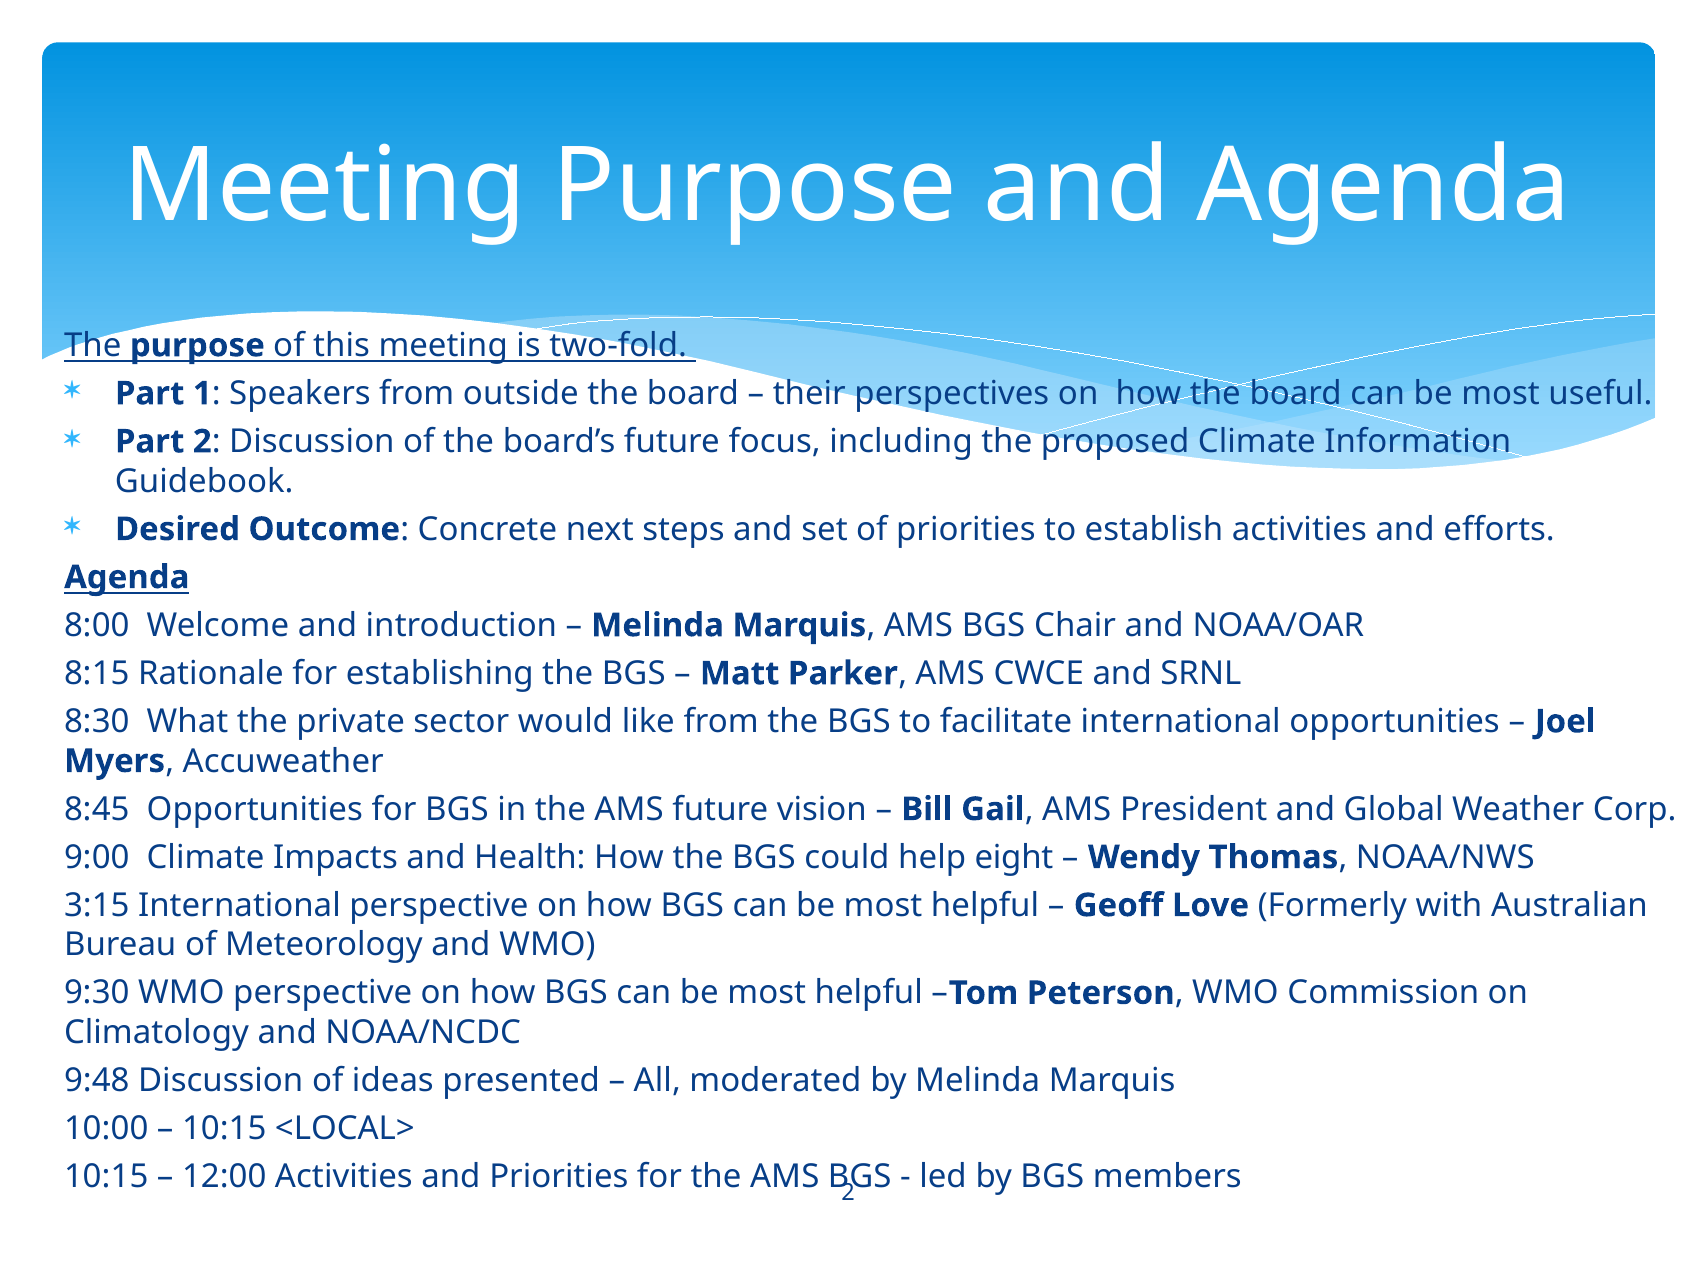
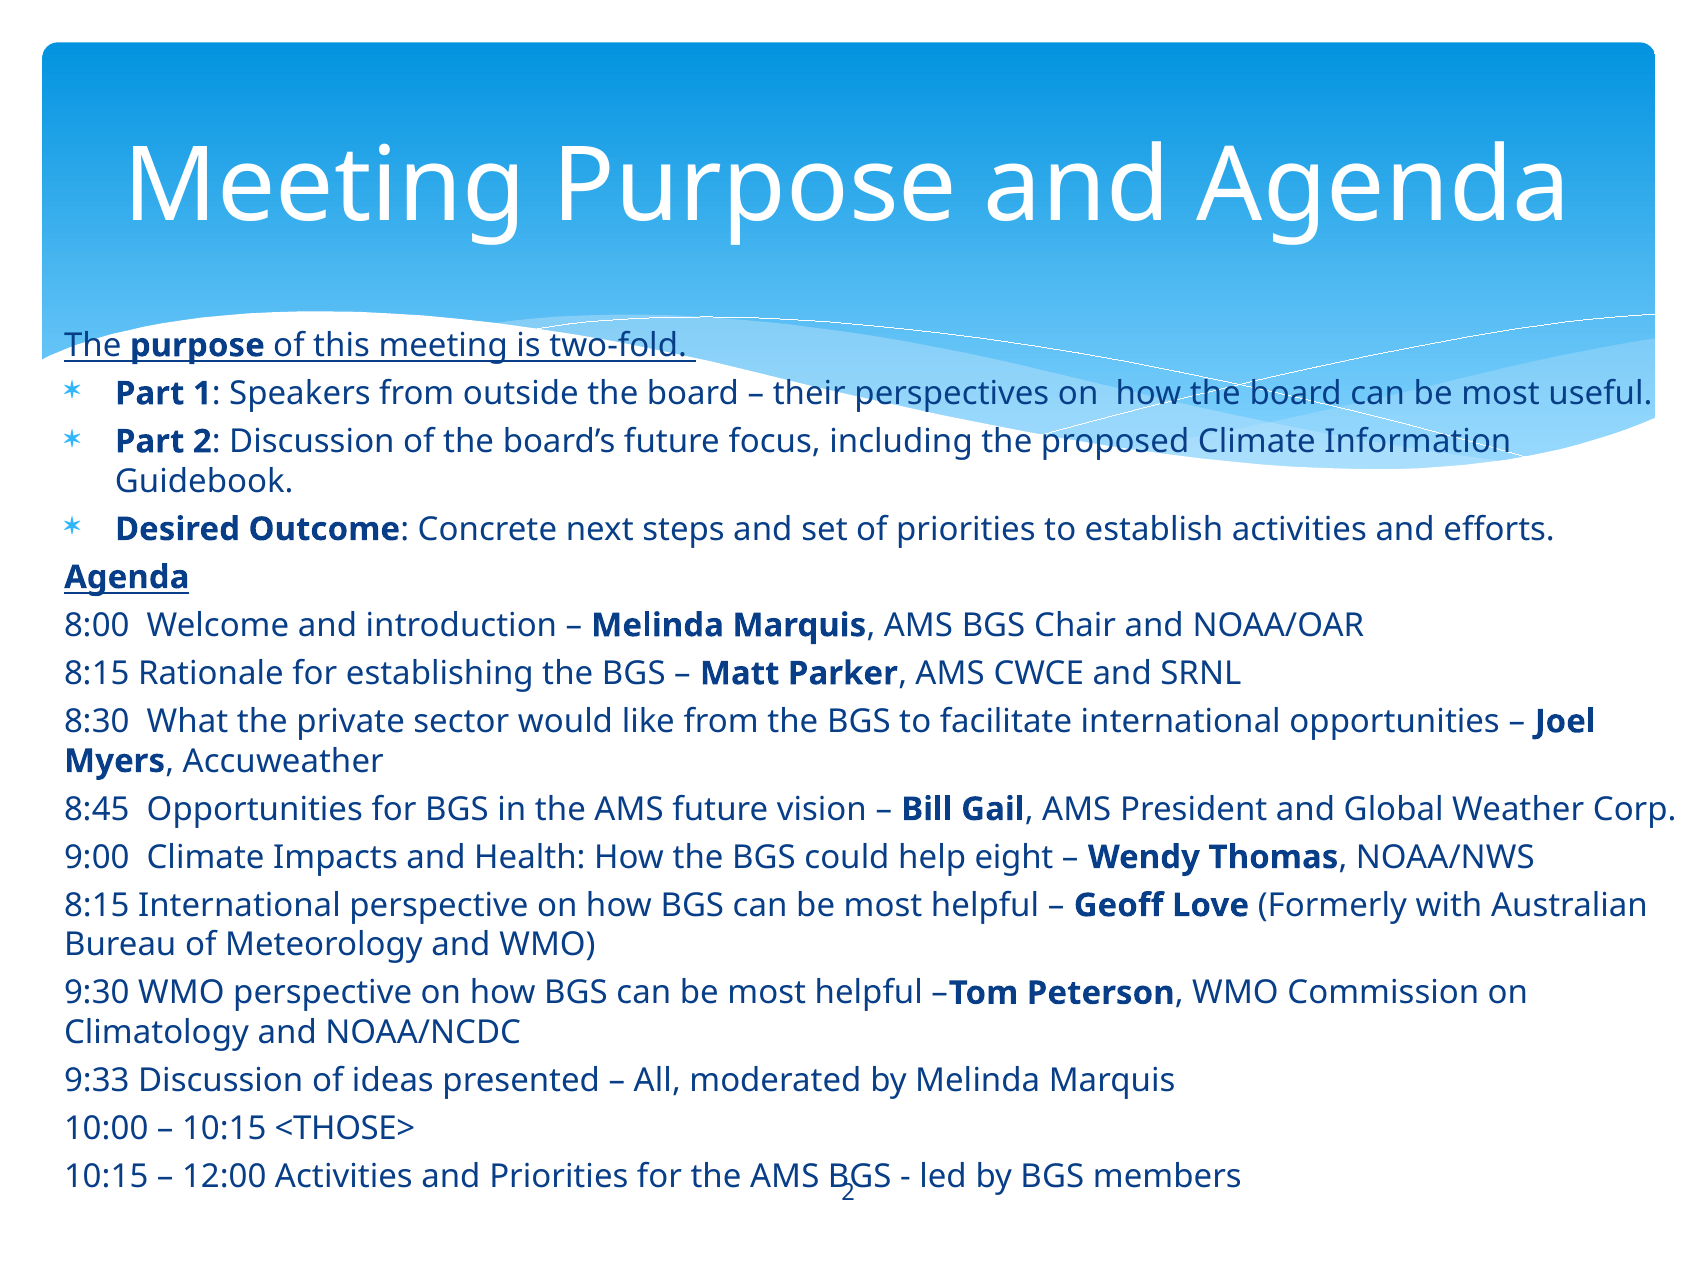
3:15: 3:15 -> 8:15 (97, 905)
9:48: 9:48 -> 9:33 (97, 1081)
<LOCAL>: <LOCAL> -> <THOSE> (345, 1129)
